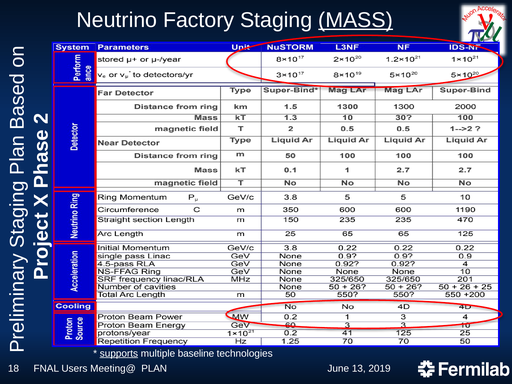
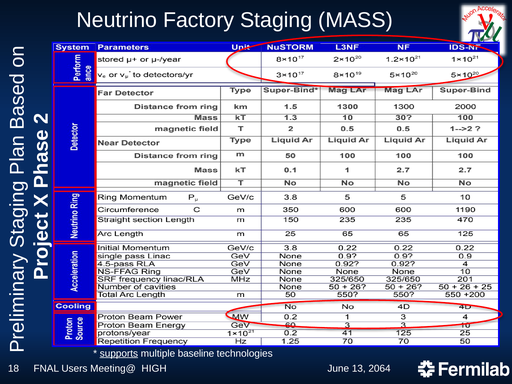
MASS underline: present -> none (356, 20)
PLAN: PLAN -> HIGH (154, 369)
2019: 2019 -> 2064 (380, 369)
